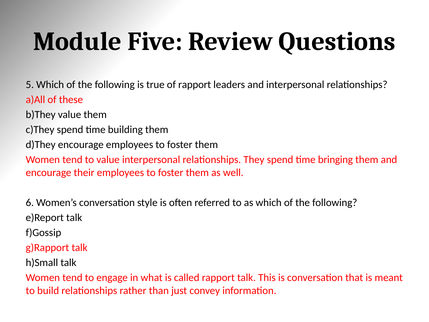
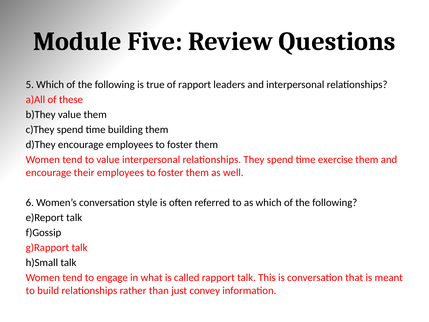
bringing: bringing -> exercise (335, 159)
